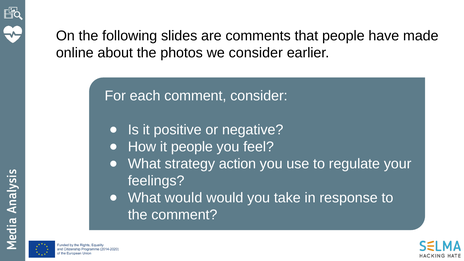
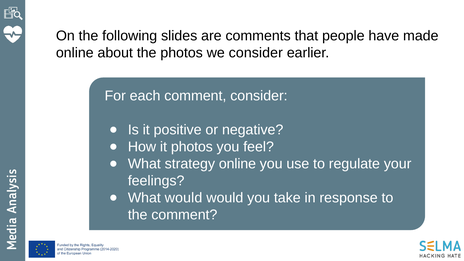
it people: people -> photos (192, 147)
strategy action: action -> online (237, 164)
